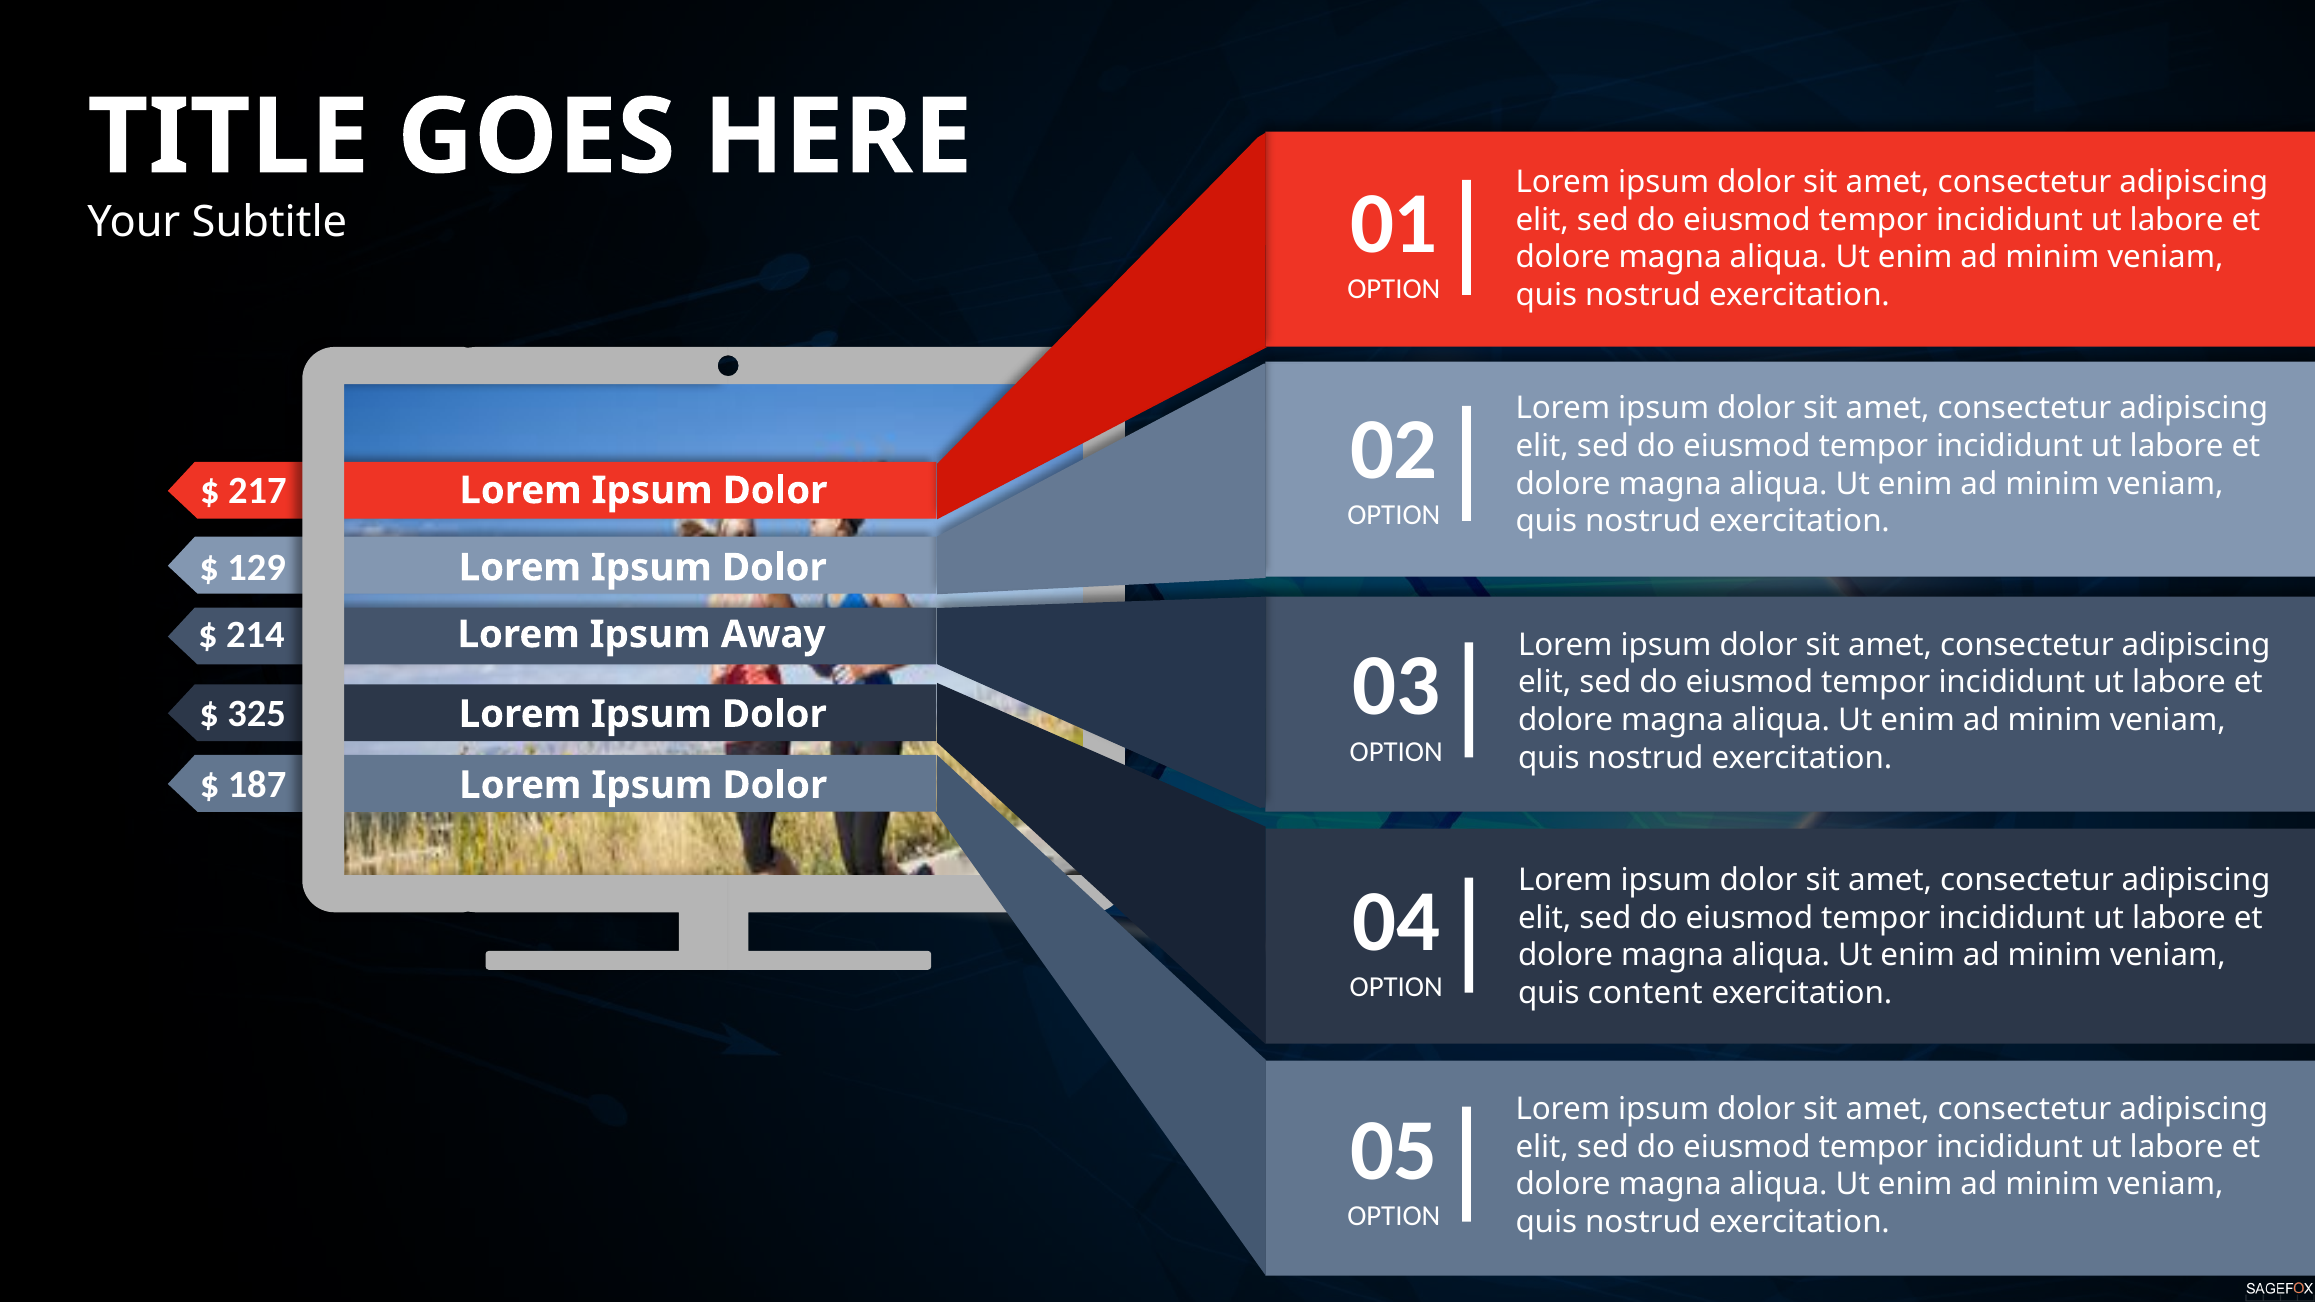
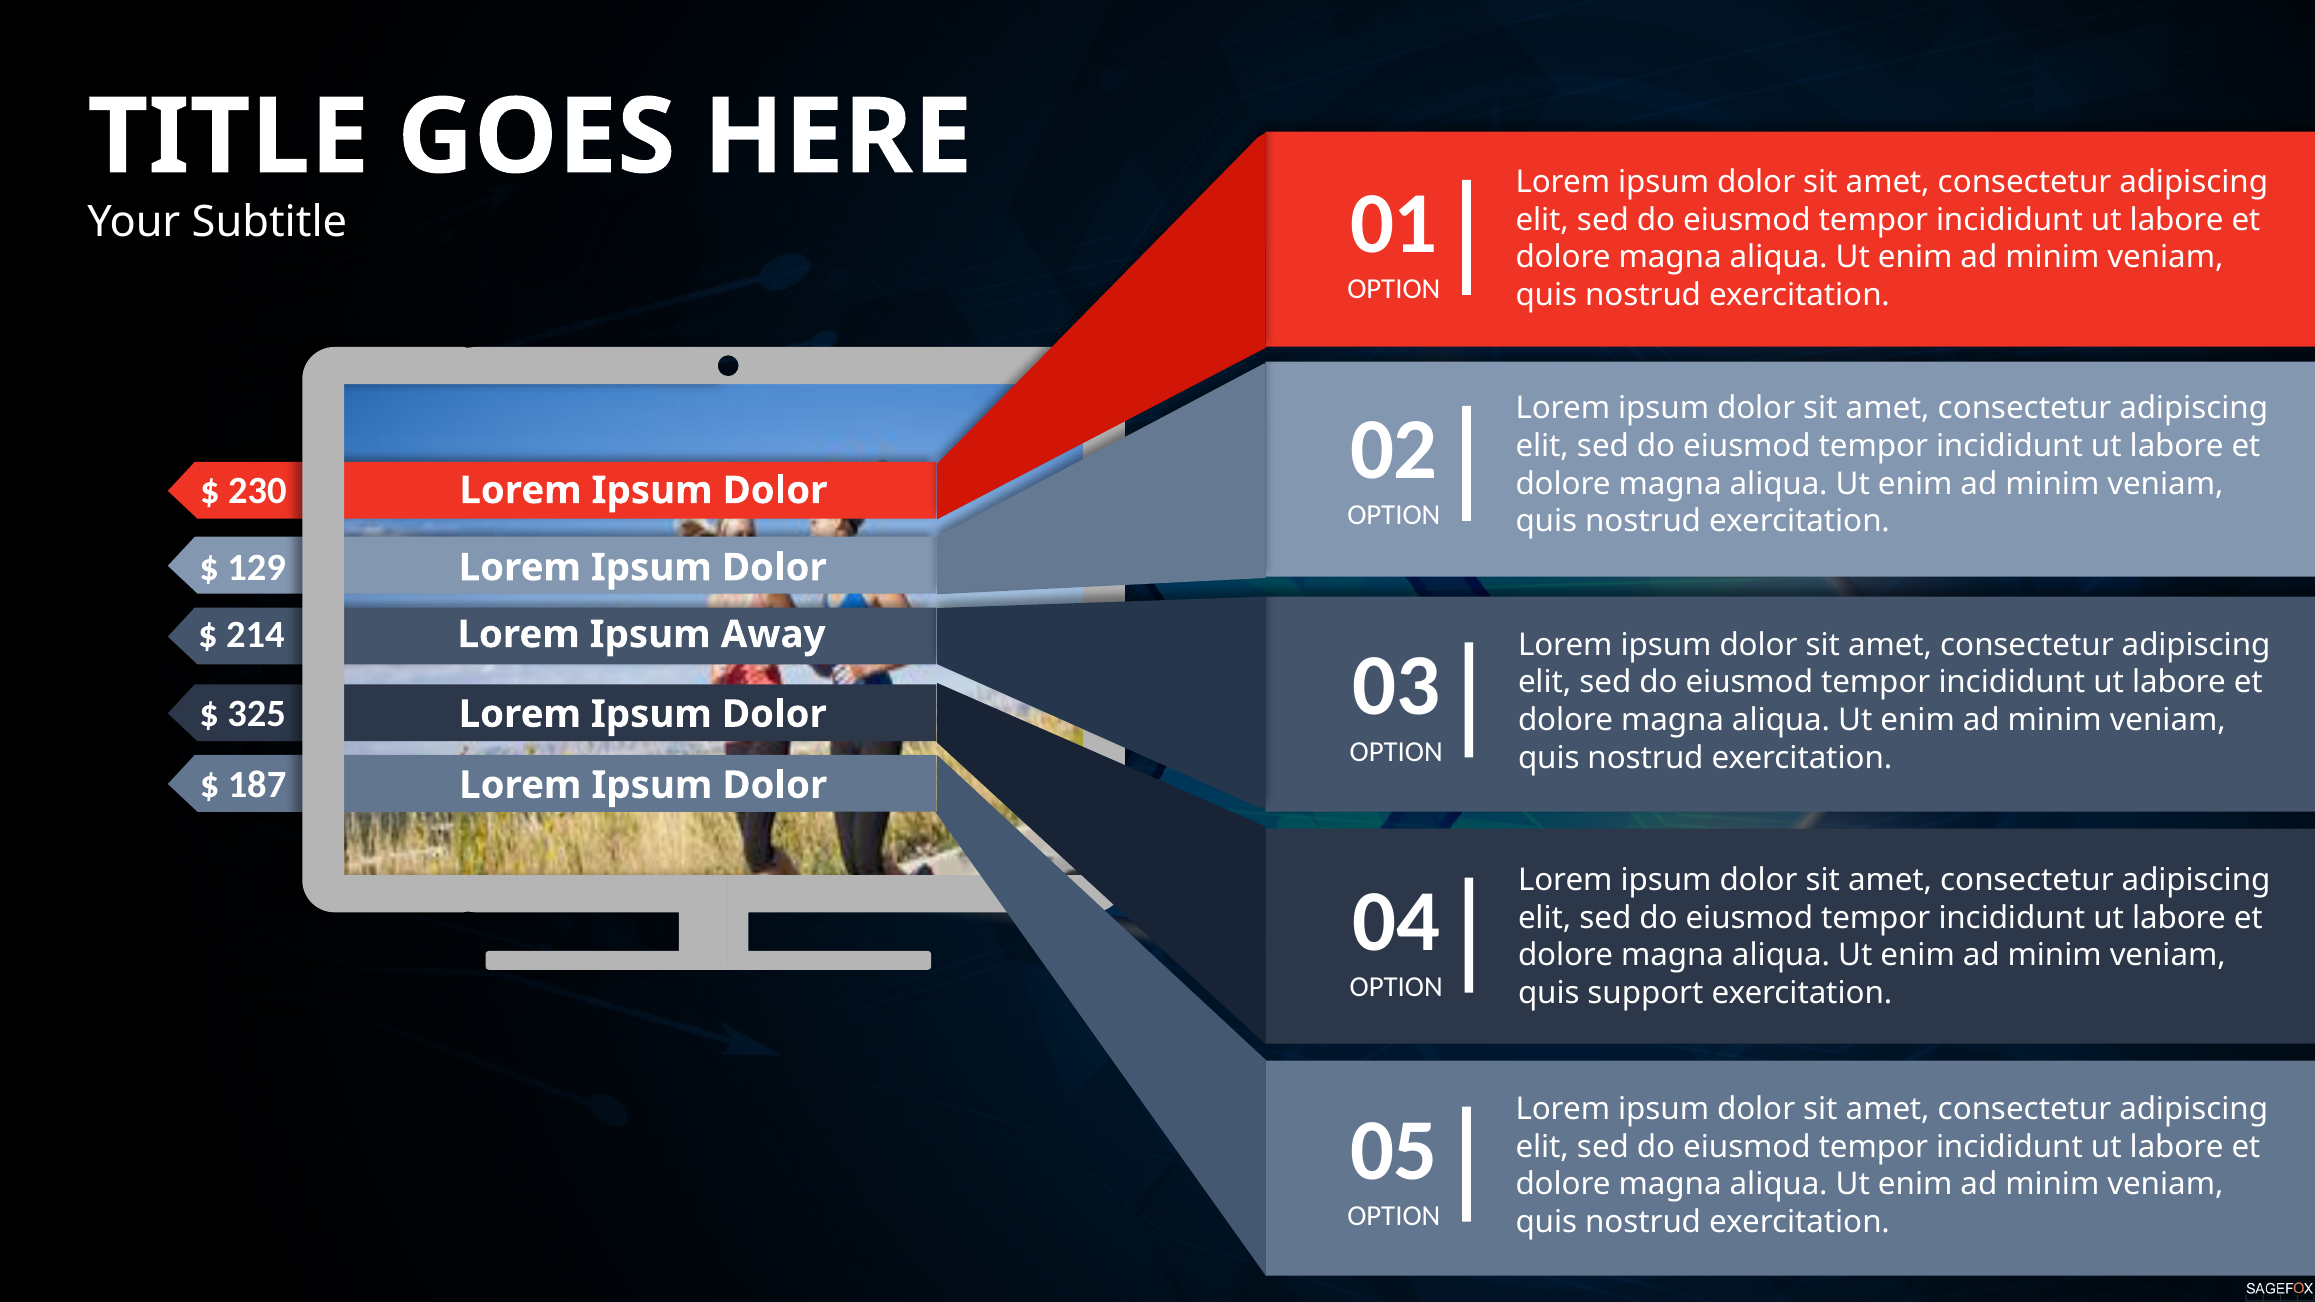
217: 217 -> 230 (257, 490)
content: content -> support (1645, 993)
